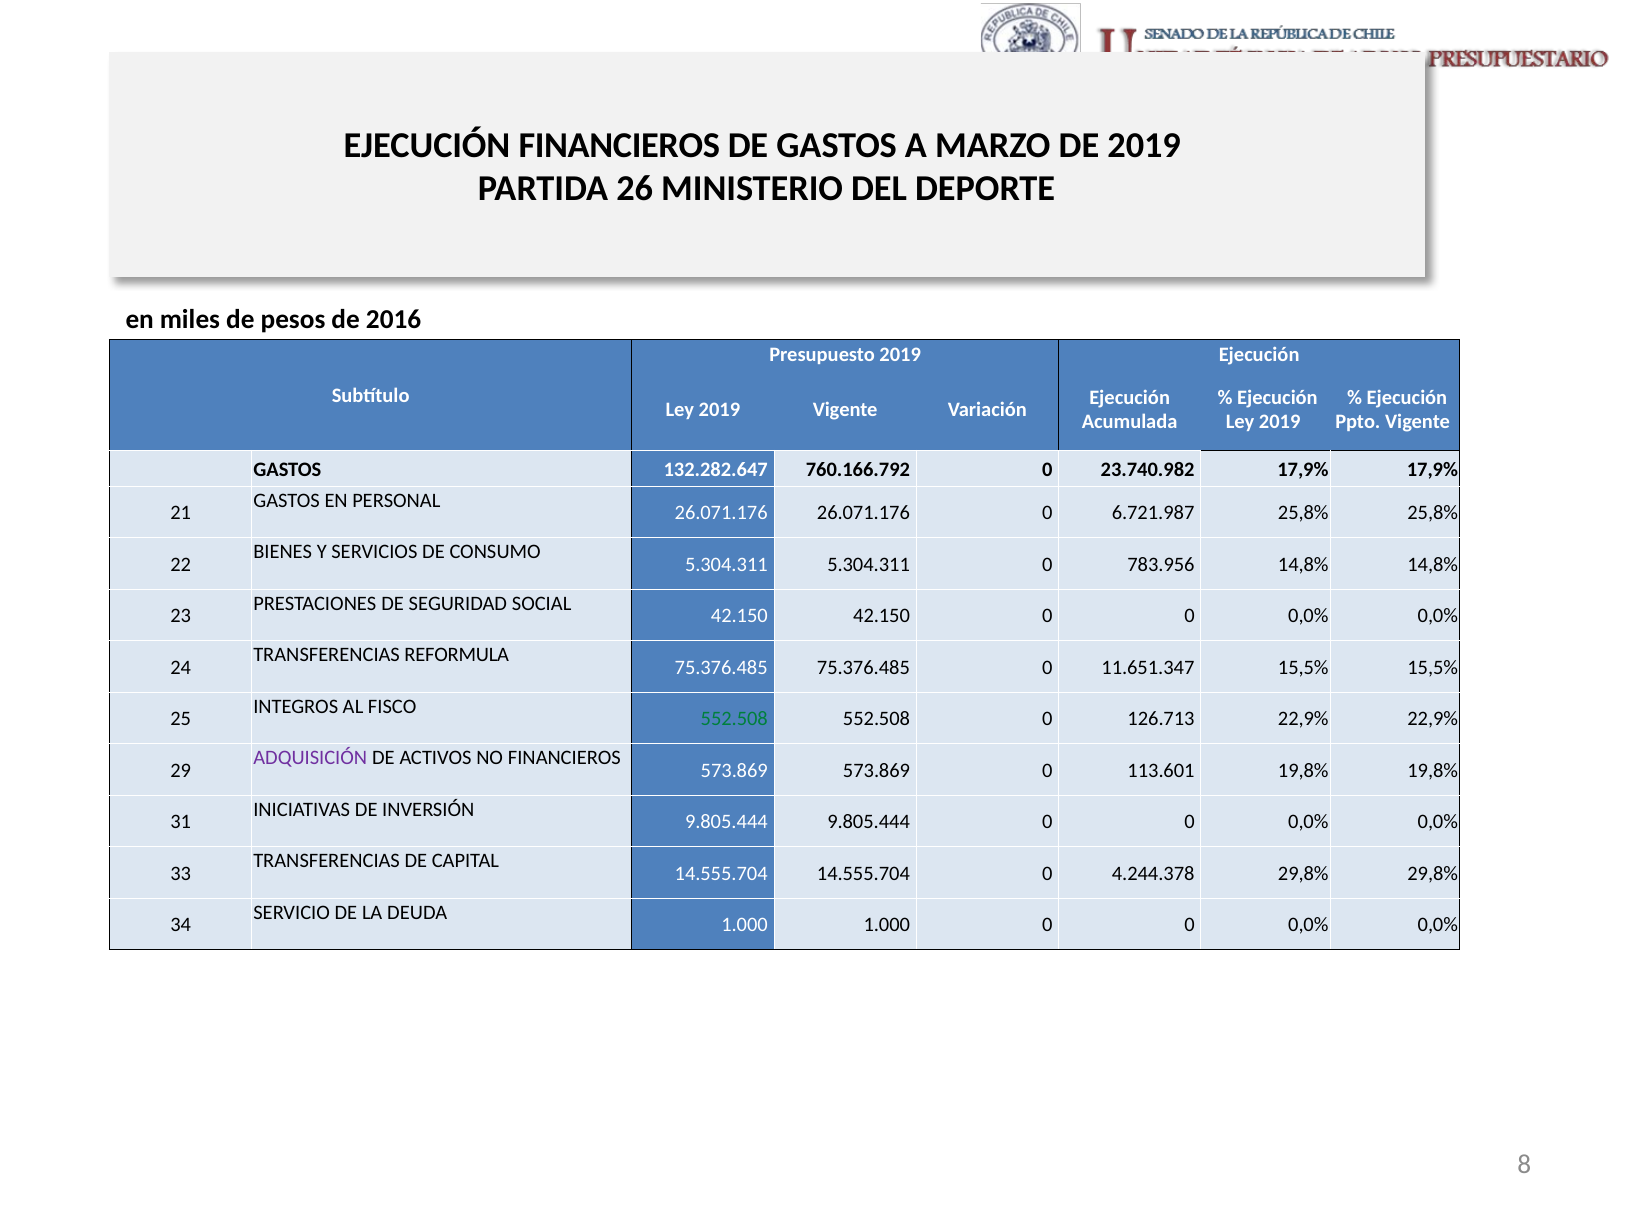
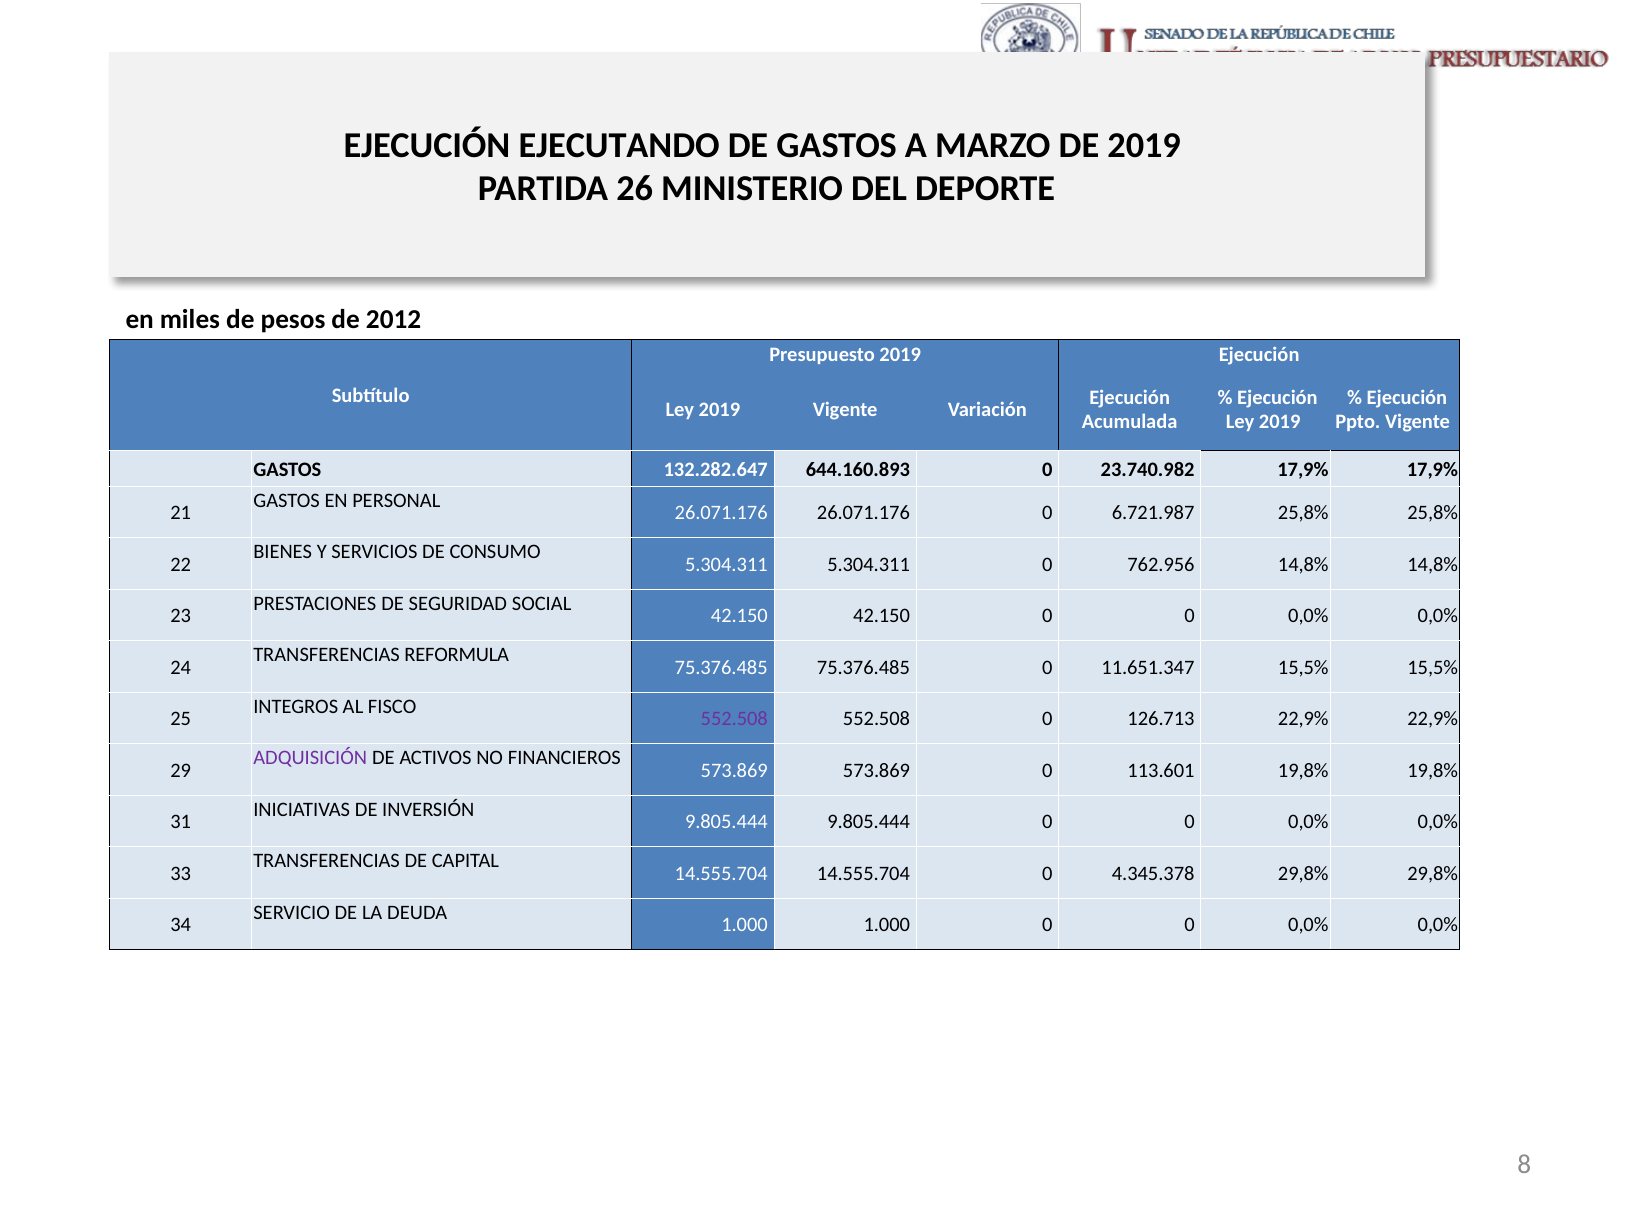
EJECUCIÓN FINANCIEROS: FINANCIEROS -> EJECUTANDO (619, 145)
2016: 2016 -> 2012 (394, 319)
760.166.792: 760.166.792 -> 644.160.893 (858, 469)
783.956: 783.956 -> 762.956 (1161, 564)
552.508 colour: green -> purple (734, 719)
4.244.378: 4.244.378 -> 4.345.378 (1153, 873)
